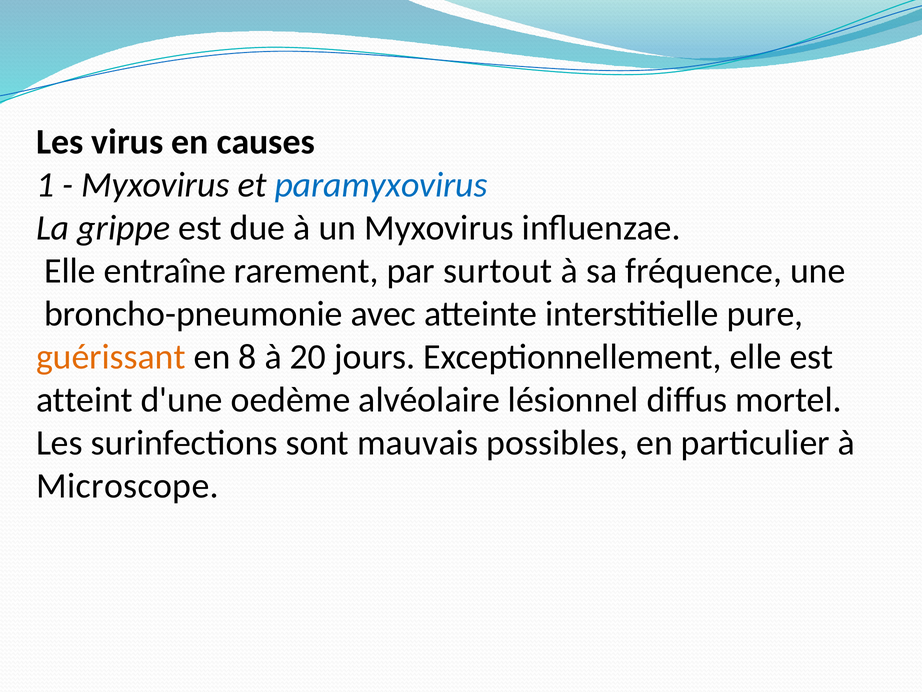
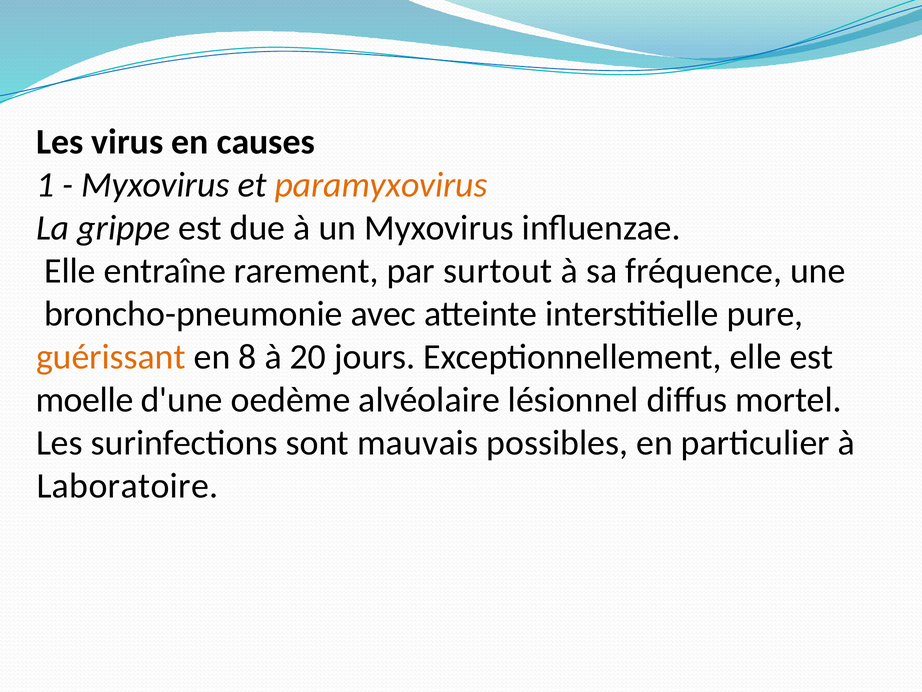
paramyxovirus colour: blue -> orange (381, 185)
atteint: atteint -> moelle (84, 400)
Microscope: Microscope -> Laboratoire (128, 485)
